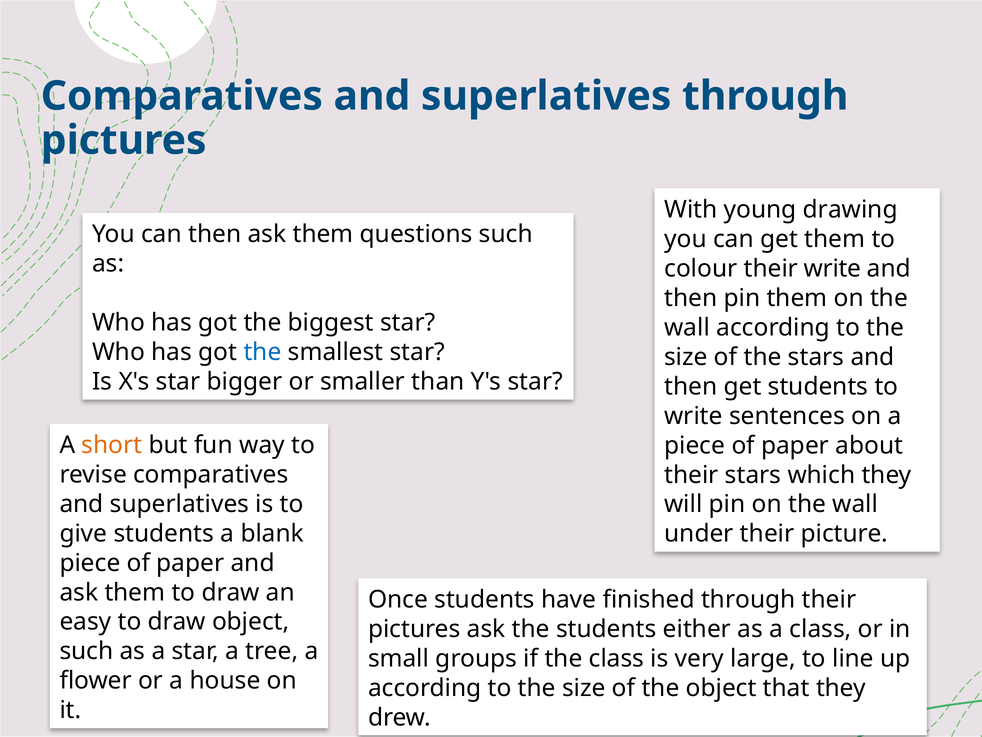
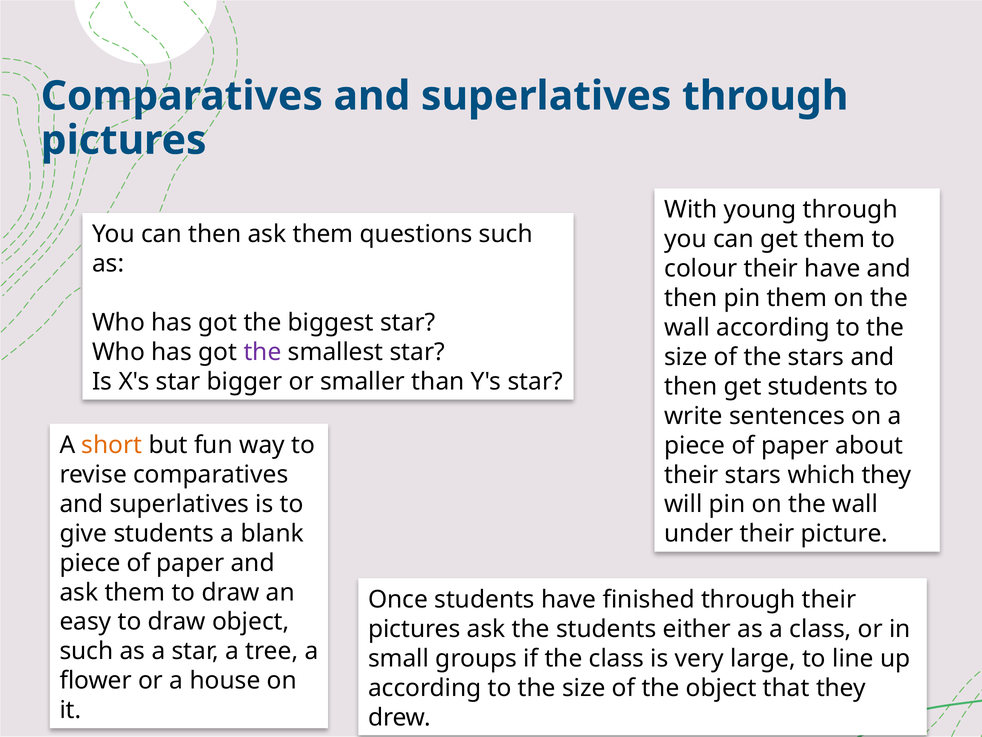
young drawing: drawing -> through (850, 209)
their write: write -> have (832, 268)
the colour: blue -> purple (262, 352)
